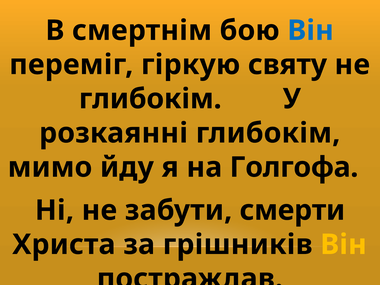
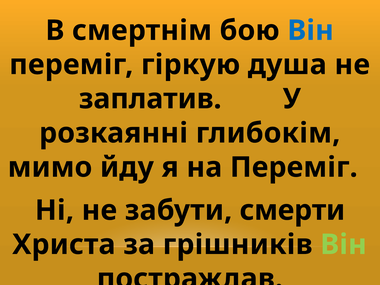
святу: святу -> душа (287, 65)
глибокім: глибокім -> заплатив (150, 99)
на Голгофа: Голгофа -> Переміг (294, 167)
Він colour: yellow -> light green (344, 245)
